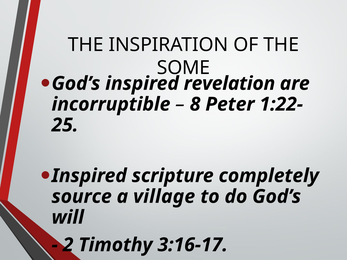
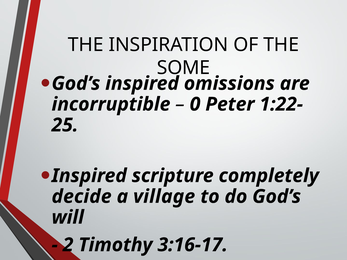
revelation: revelation -> omissions (229, 84)
8: 8 -> 0 (195, 104)
source: source -> decide (82, 197)
